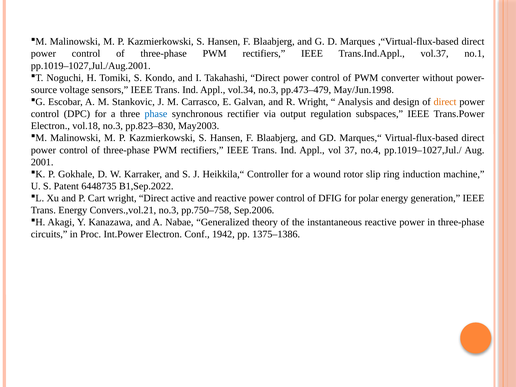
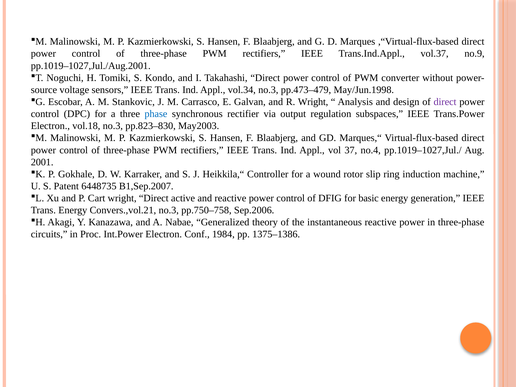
no.1: no.1 -> no.9 (474, 54)
direct colour: orange -> purple (445, 102)
B1,Sep.2022: B1,Sep.2022 -> B1,Sep.2007 (146, 186)
polar: polar -> basic (369, 198)
1942: 1942 -> 1984 (223, 234)
